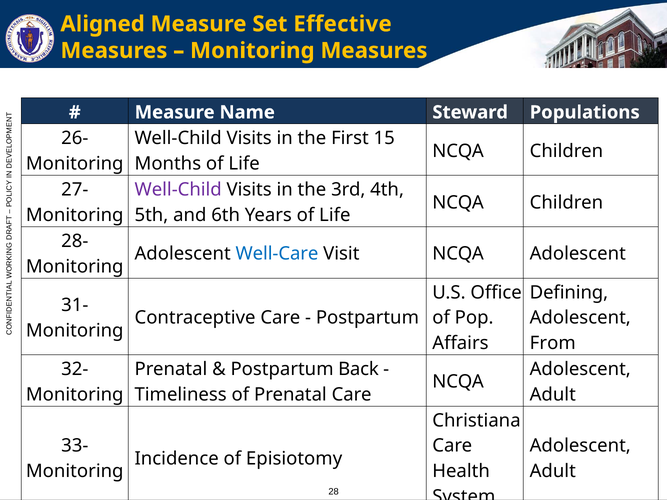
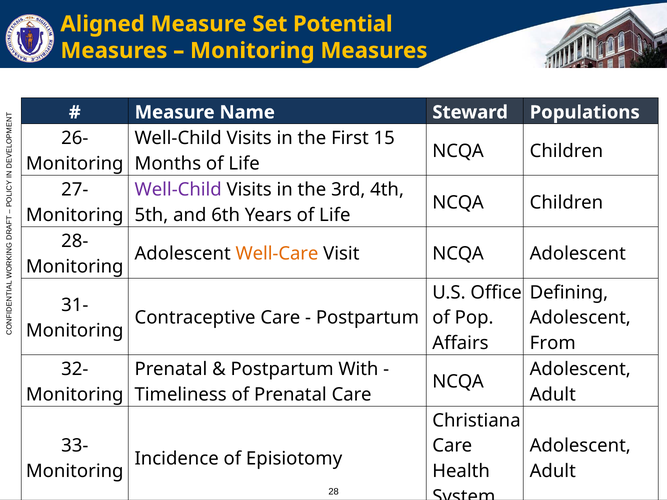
Effective: Effective -> Potential (343, 24)
Well-Care colour: blue -> orange (277, 254)
Back: Back -> With (358, 369)
